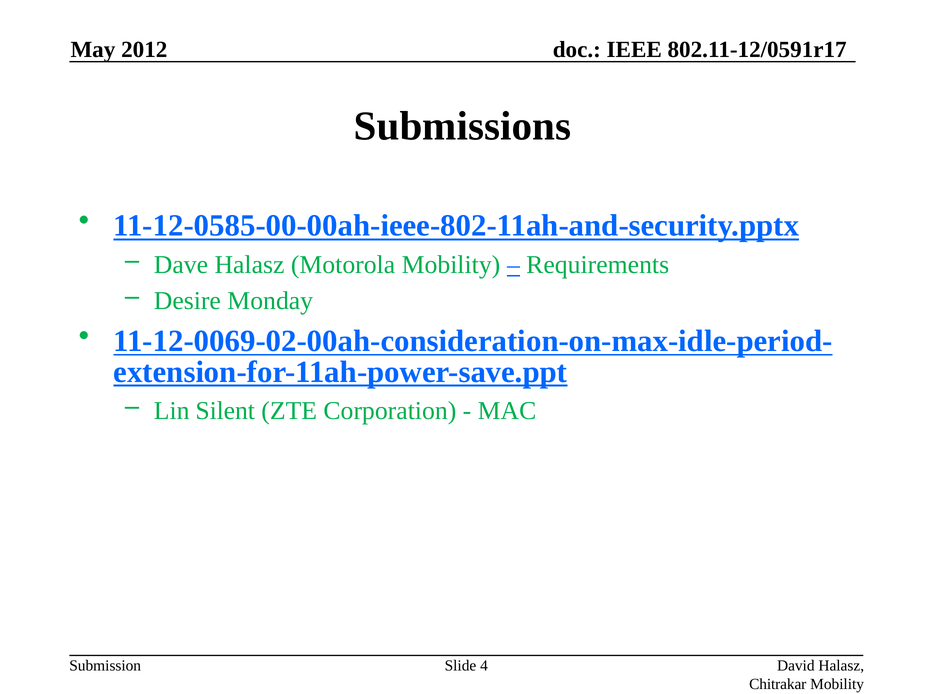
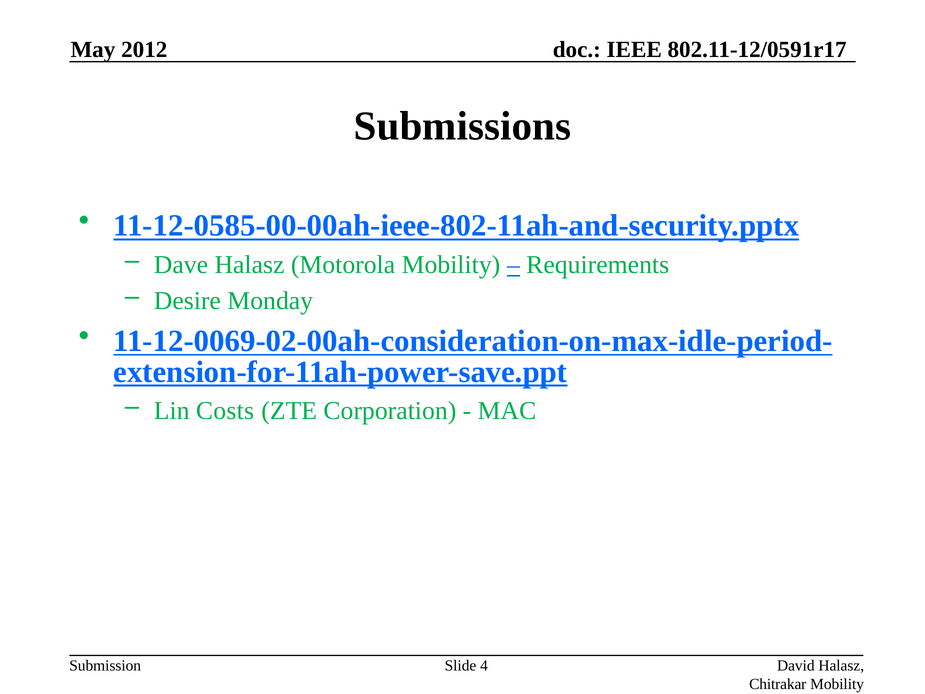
Silent: Silent -> Costs (225, 410)
